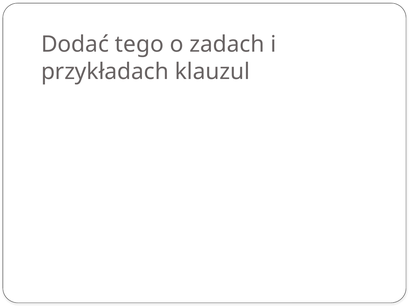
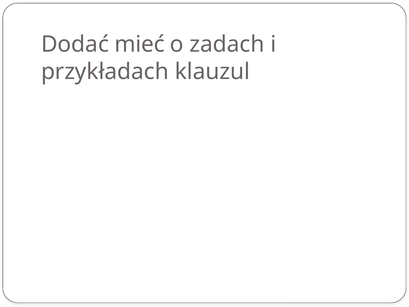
tego: tego -> mieć (140, 44)
